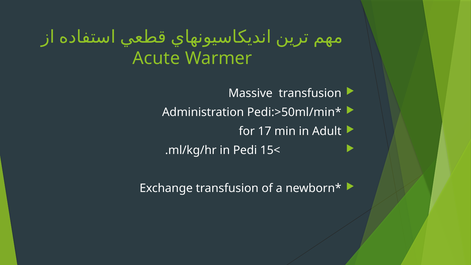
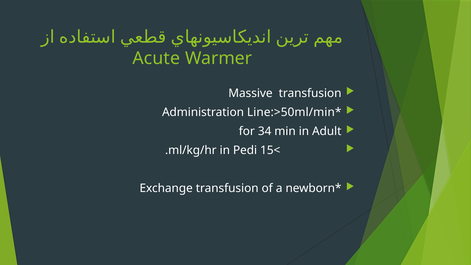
Pedi:>50ml/min: Pedi:>50ml/min -> Line:>50ml/min (291, 112)
17: 17 -> 34 (265, 131)
